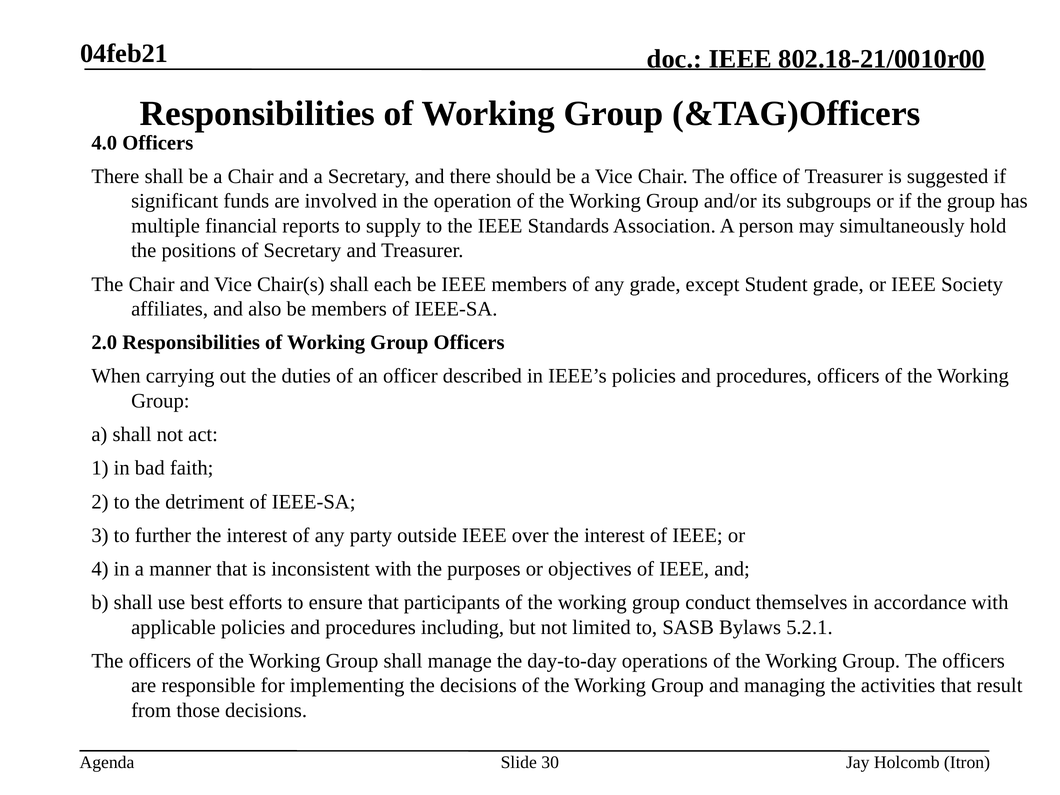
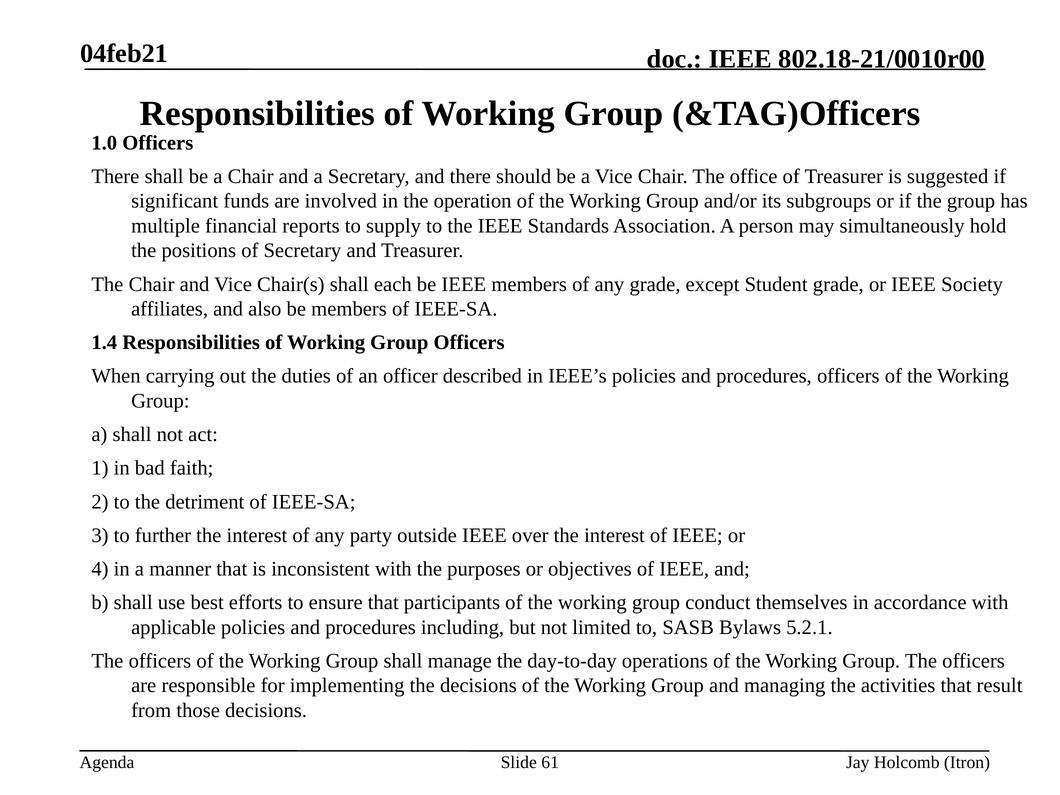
4.0: 4.0 -> 1.0 (104, 143)
2.0: 2.0 -> 1.4 (104, 343)
30: 30 -> 61 (550, 762)
